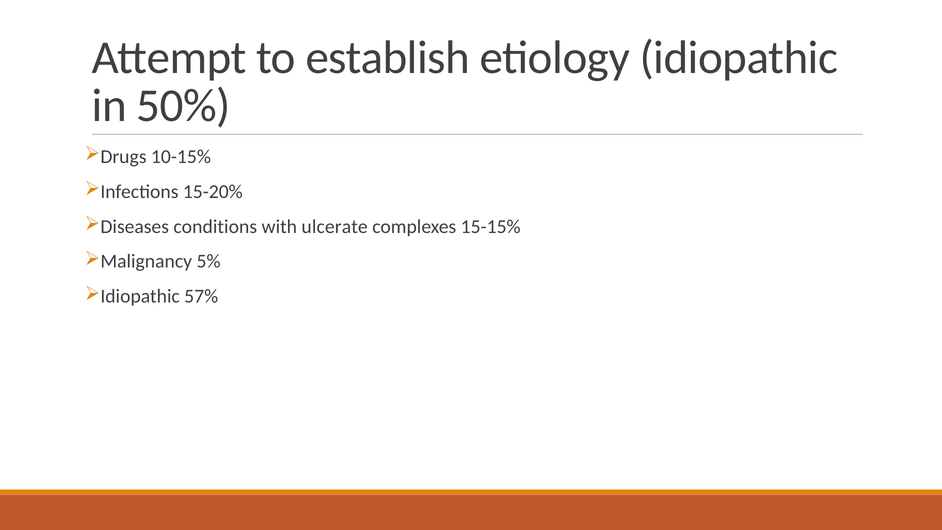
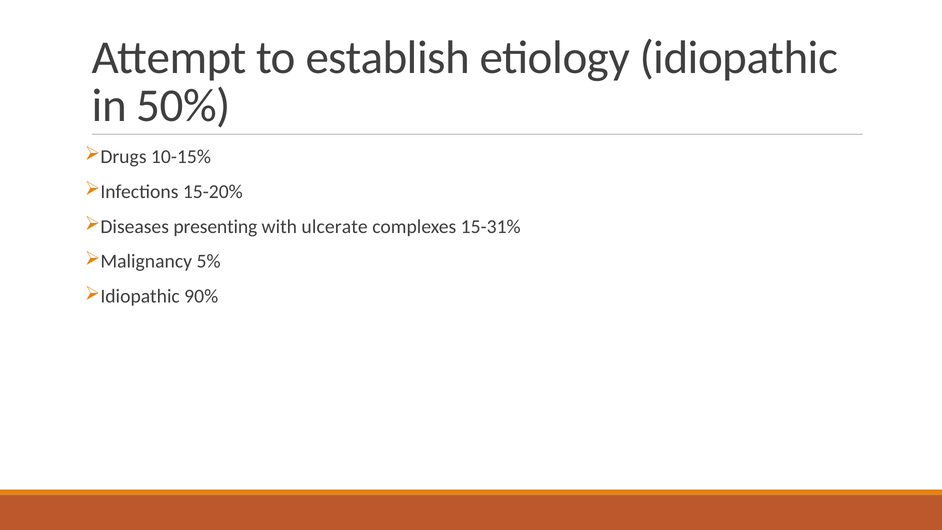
conditions: conditions -> presenting (215, 226)
15-15%: 15-15% -> 15-31% (491, 226)
57%: 57% -> 90% (201, 296)
